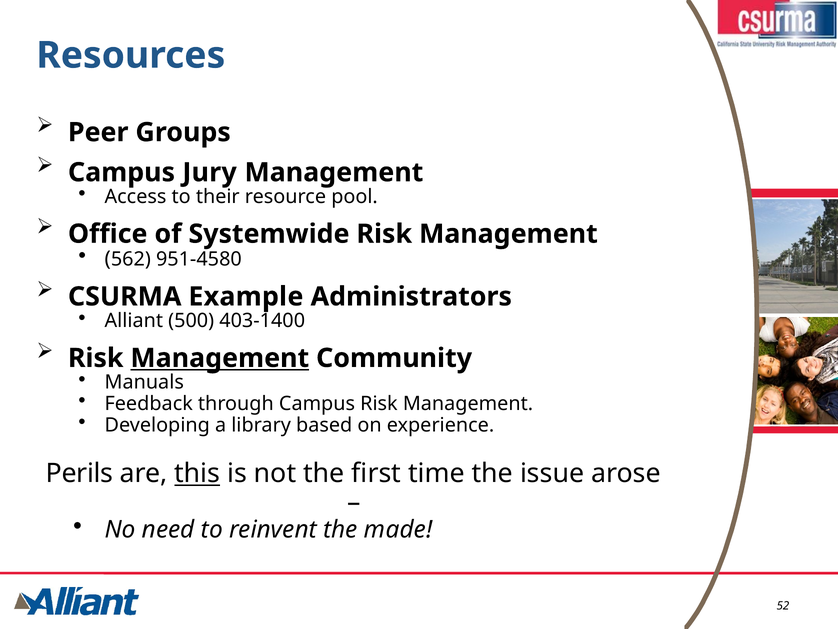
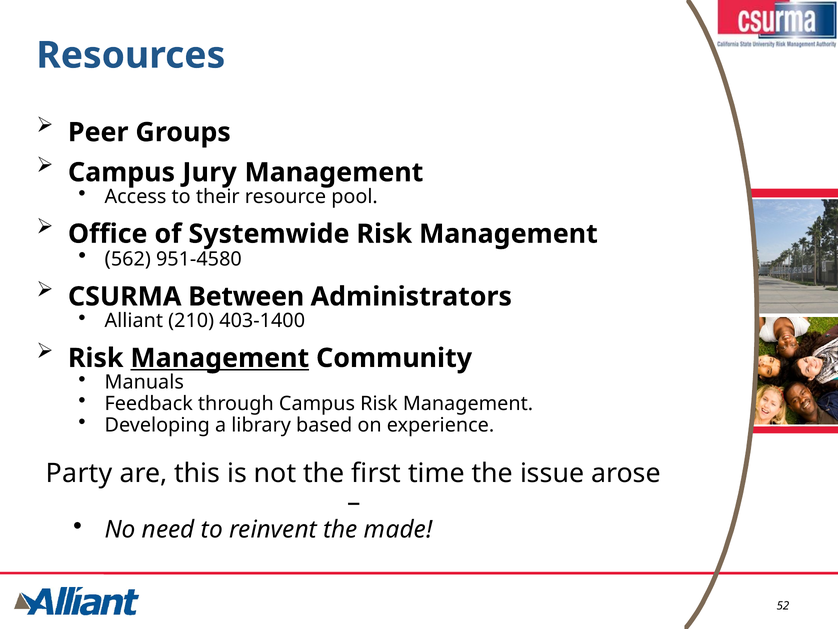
Example: Example -> Between (246, 296)
500: 500 -> 210 (191, 321)
Perils: Perils -> Party (79, 473)
this underline: present -> none (197, 473)
